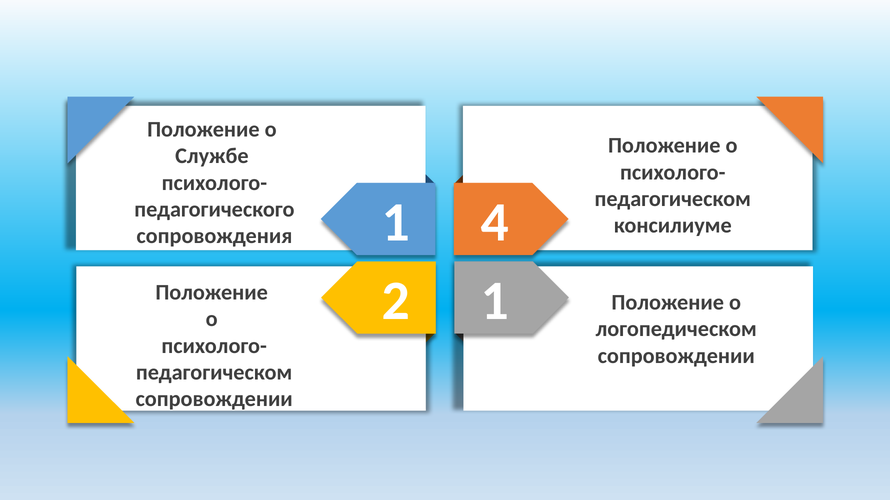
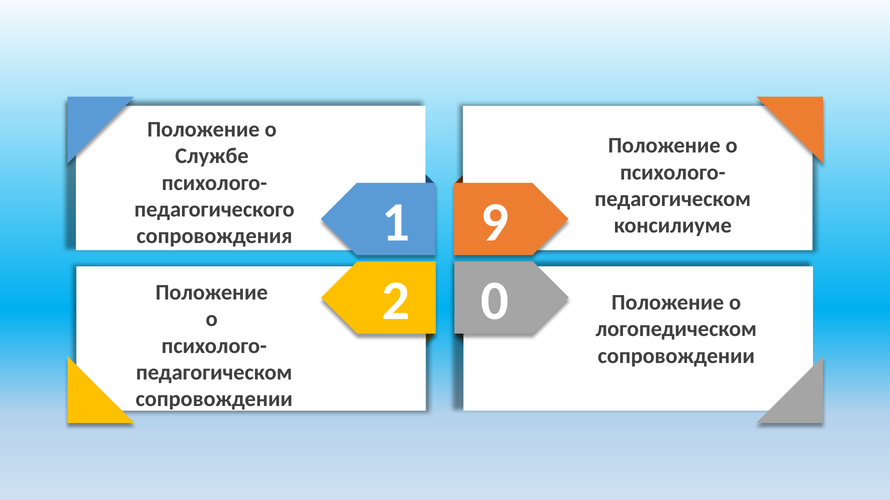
4: 4 -> 9 (495, 223)
2 1: 1 -> 0 (495, 301)
